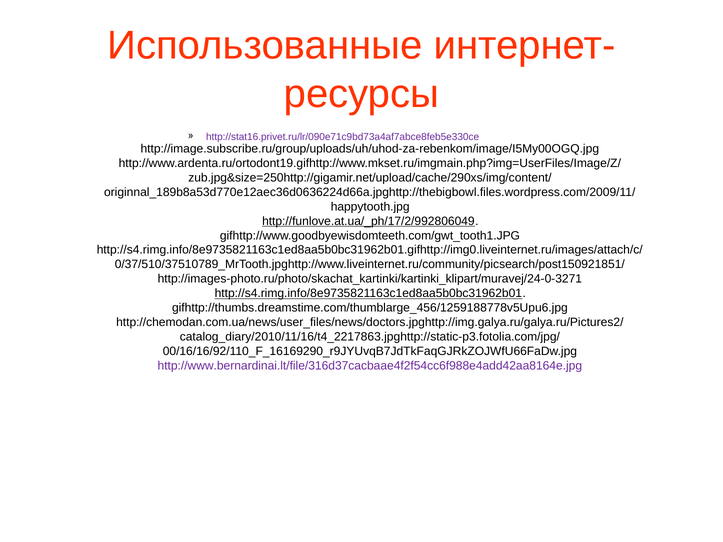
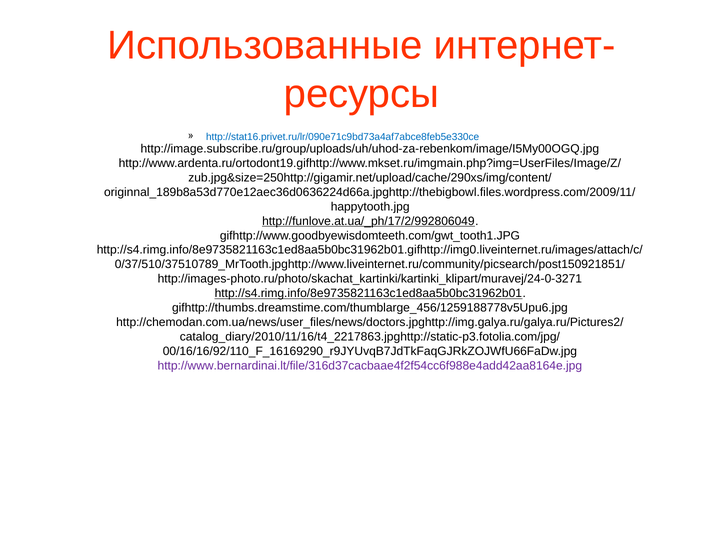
http://stat16.privet.ru/lr/090e71c9bd73a4af7abce8feb5e330ce colour: purple -> blue (343, 137)
